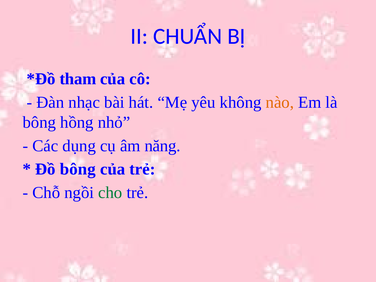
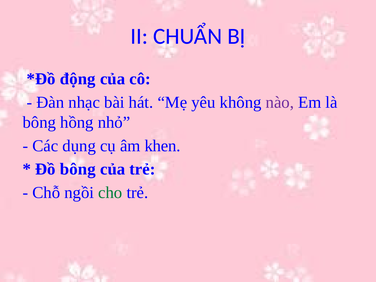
tham: tham -> động (78, 79)
nào colour: orange -> purple (280, 102)
năng: năng -> khen (163, 146)
